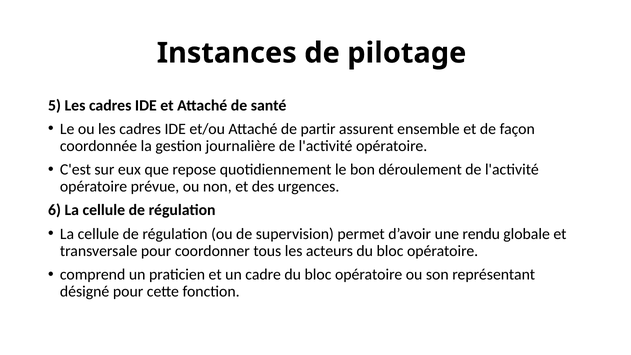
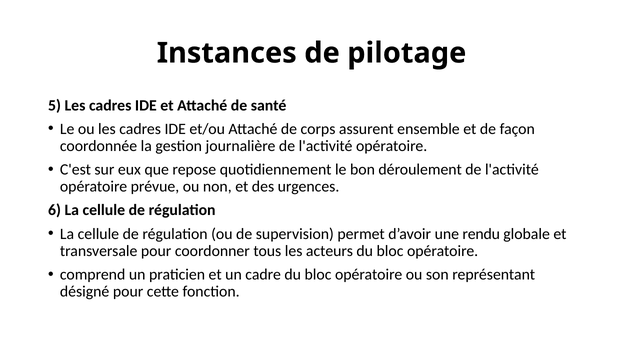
partir: partir -> corps (318, 129)
